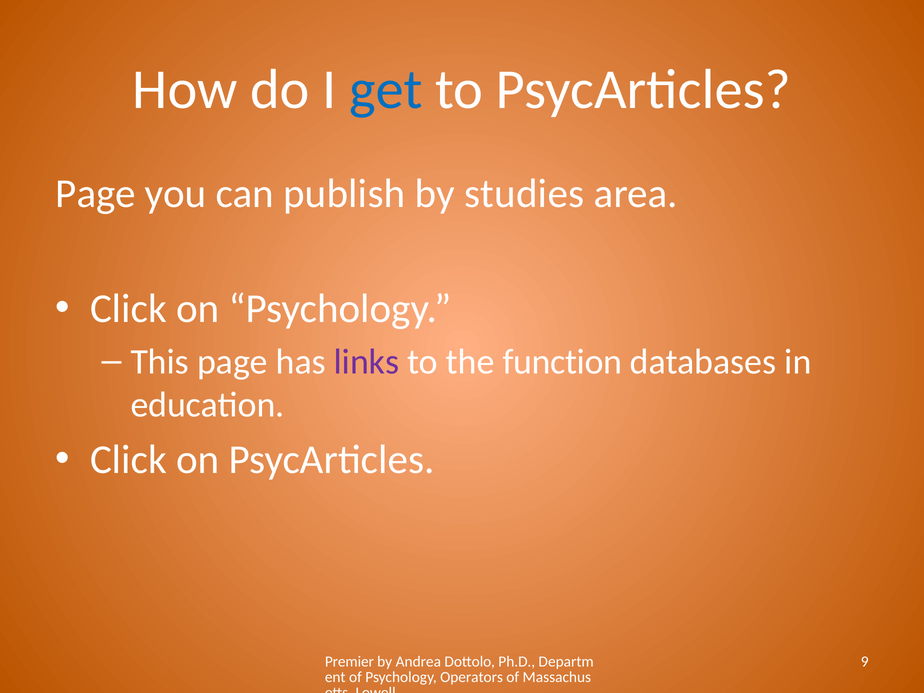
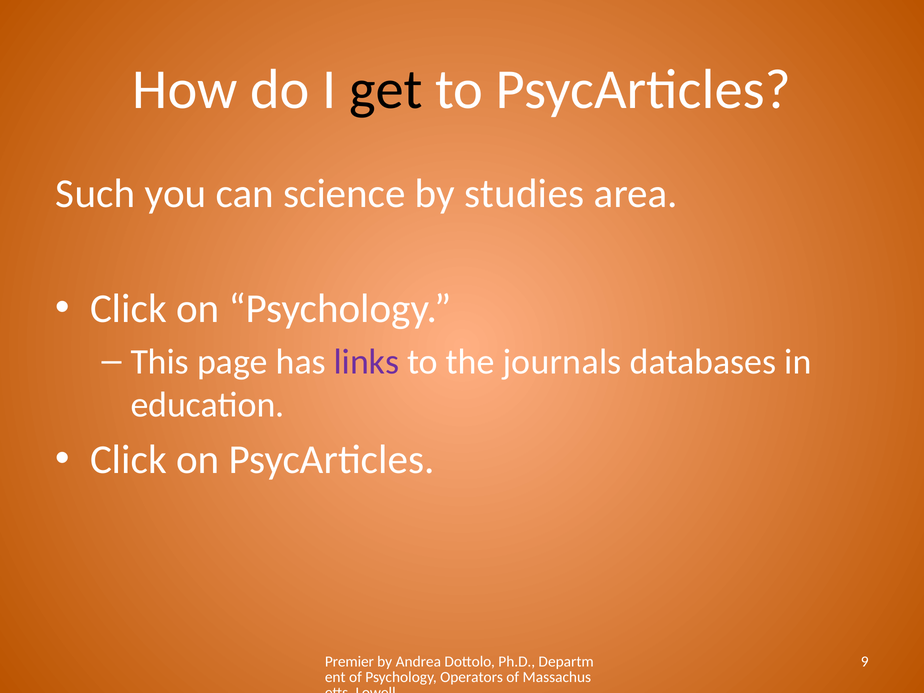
get colour: blue -> black (386, 89)
Page: Page -> Such (95, 194)
publish: publish -> science (344, 194)
function: function -> journals (562, 362)
